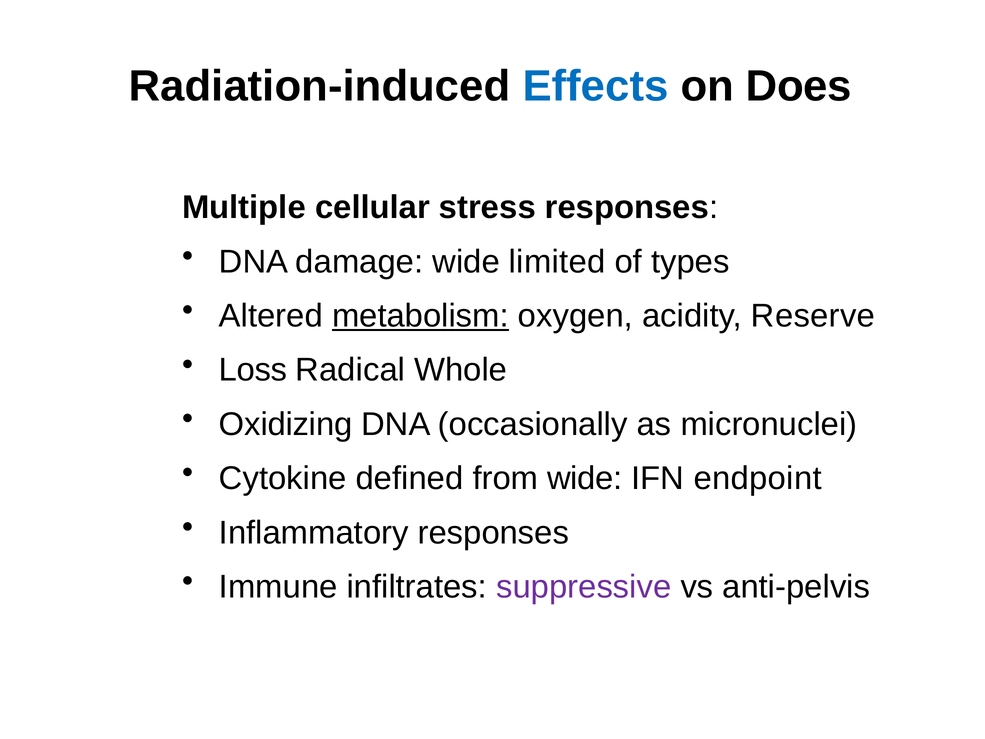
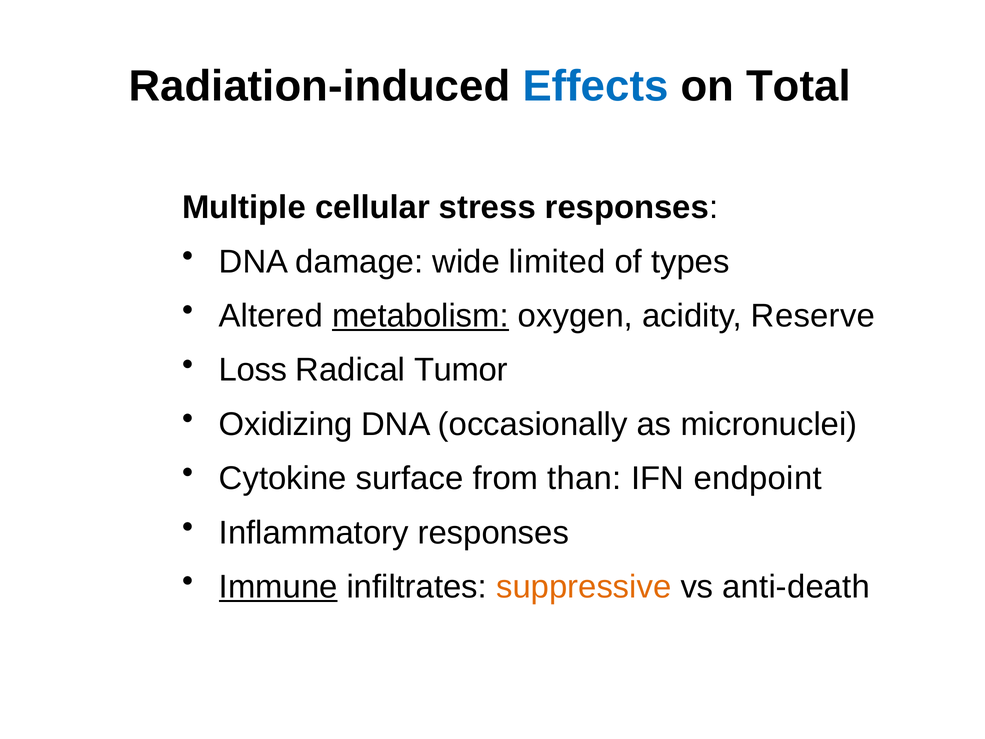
Does: Does -> Total (799, 86)
Whole: Whole -> Tumor (461, 370)
defined: defined -> surface (410, 478)
from wide: wide -> than (584, 478)
Immune underline: none -> present (278, 587)
suppressive colour: purple -> orange (584, 587)
anti-pelvis: anti-pelvis -> anti-death (796, 587)
